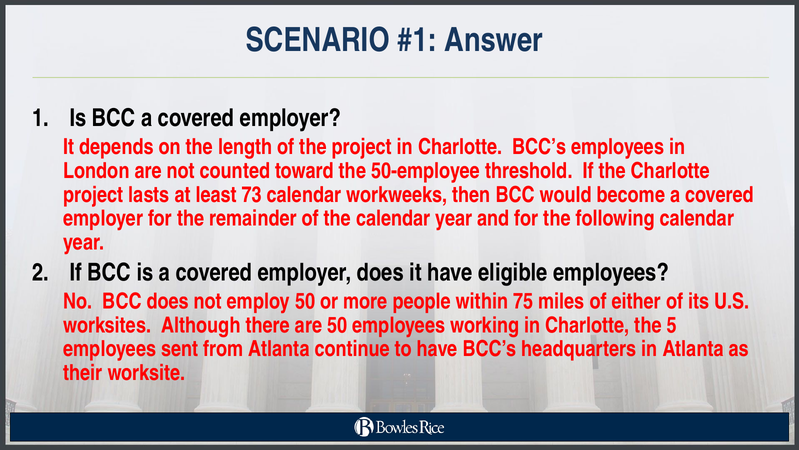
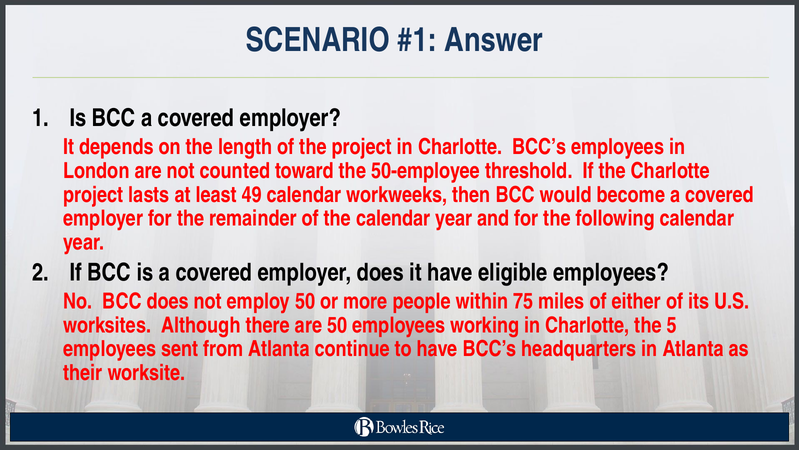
73: 73 -> 49 (252, 194)
